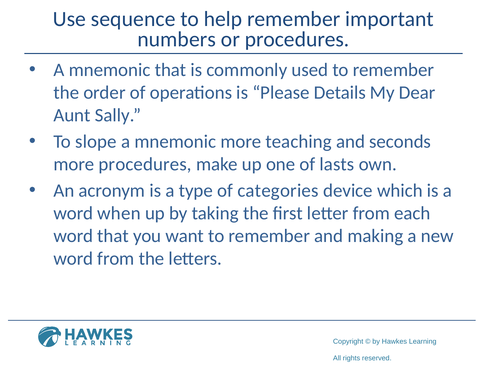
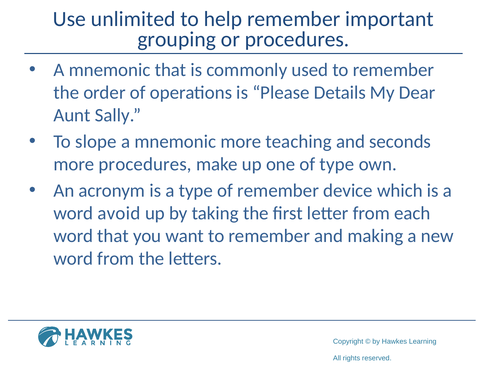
sequence: sequence -> unlimited (133, 19)
numbers: numbers -> grouping (177, 39)
of lasts: lasts -> type (337, 164)
of categories: categories -> remember (278, 191)
when: when -> avoid (119, 214)
